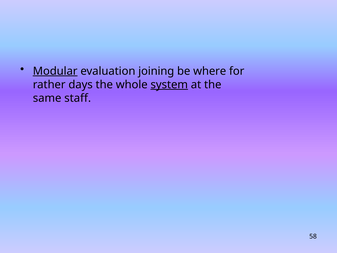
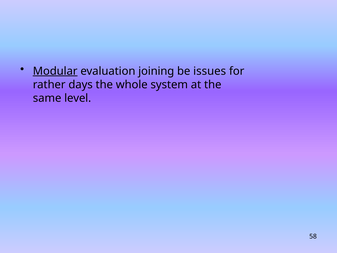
where: where -> issues (210, 71)
system underline: present -> none (169, 84)
staff: staff -> level (78, 98)
